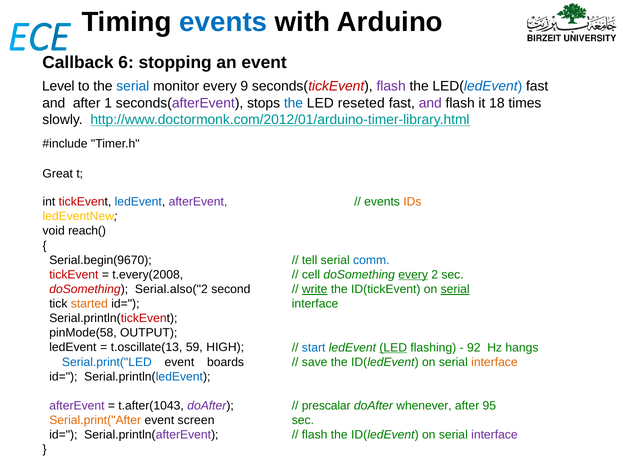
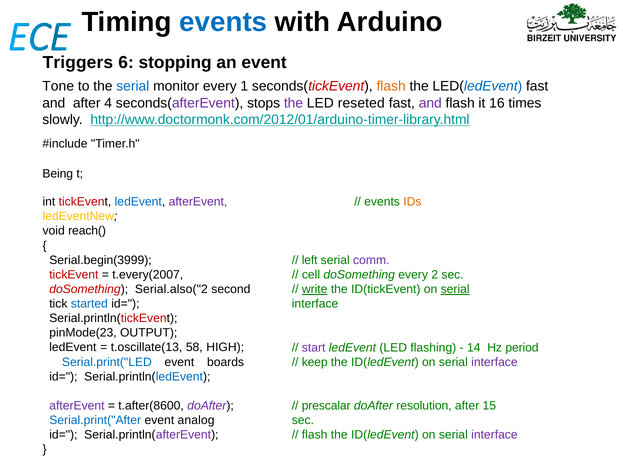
Callback: Callback -> Triggers (78, 62)
Level: Level -> Tone (58, 86)
9: 9 -> 1 (244, 86)
flash colour: purple -> orange (391, 86)
1: 1 -> 4 (108, 103)
the colour: blue -> purple (293, 103)
18: 18 -> 16 (497, 103)
Great: Great -> Being (58, 173)
tell: tell -> left (310, 260)
comm colour: blue -> purple (371, 260)
Serial.begin(9670: Serial.begin(9670 -> Serial.begin(3999 (101, 260)
t.every(2008: t.every(2008 -> t.every(2007 (148, 274)
every underline: present -> none (413, 274)
started colour: orange -> blue (89, 303)
pinMode(58: pinMode(58 -> pinMode(23 (83, 332)
59: 59 -> 58 (194, 347)
start colour: blue -> purple (314, 347)
LED underline: present -> none (393, 347)
92: 92 -> 14 (474, 347)
hangs: hangs -> period (522, 347)
save: save -> keep (315, 361)
interface colour: orange -> purple (494, 361)
t.after(1043: t.after(1043 -> t.after(8600 (151, 405)
whenever: whenever -> resolution (424, 405)
95: 95 -> 15 (489, 405)
Serial.print("After colour: orange -> blue (95, 420)
screen: screen -> analog (196, 420)
